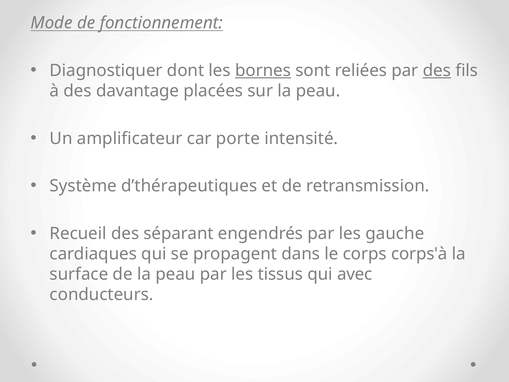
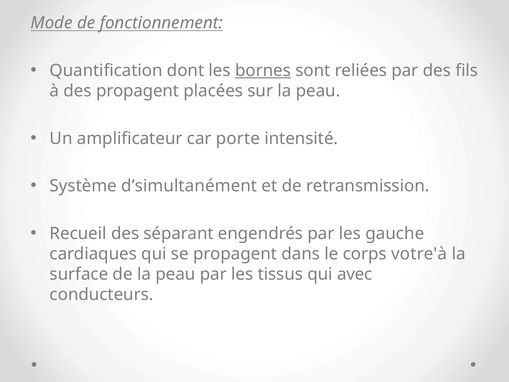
Diagnostiquer: Diagnostiquer -> Quantification (106, 70)
des underline: present -> none (437, 70)
des davantage: davantage -> propagent (138, 91)
d’thérapeutiques: d’thérapeutiques -> d’simultanément (189, 186)
corps'à: corps'à -> votre'à (419, 254)
